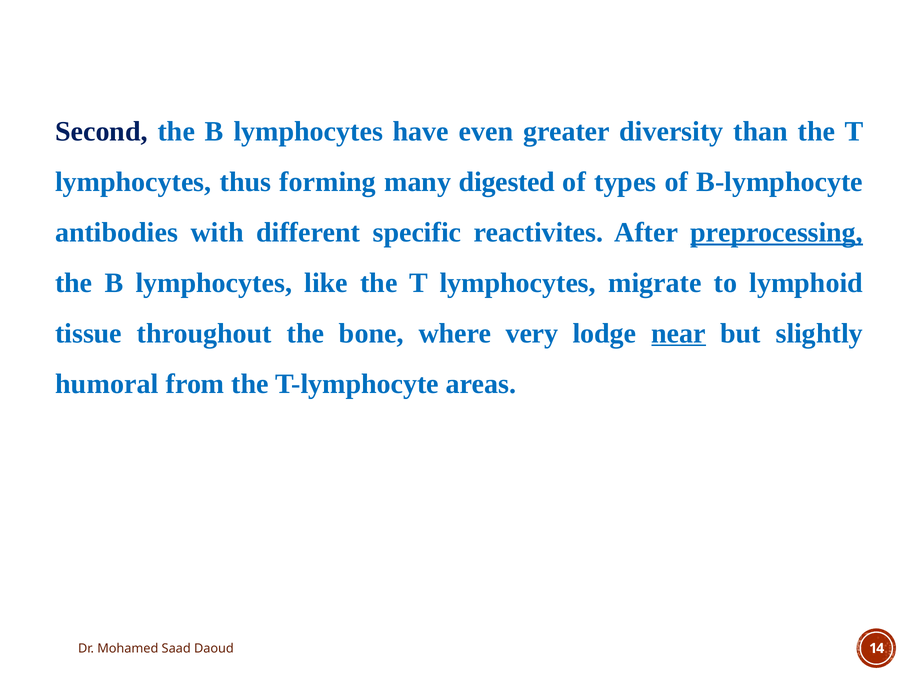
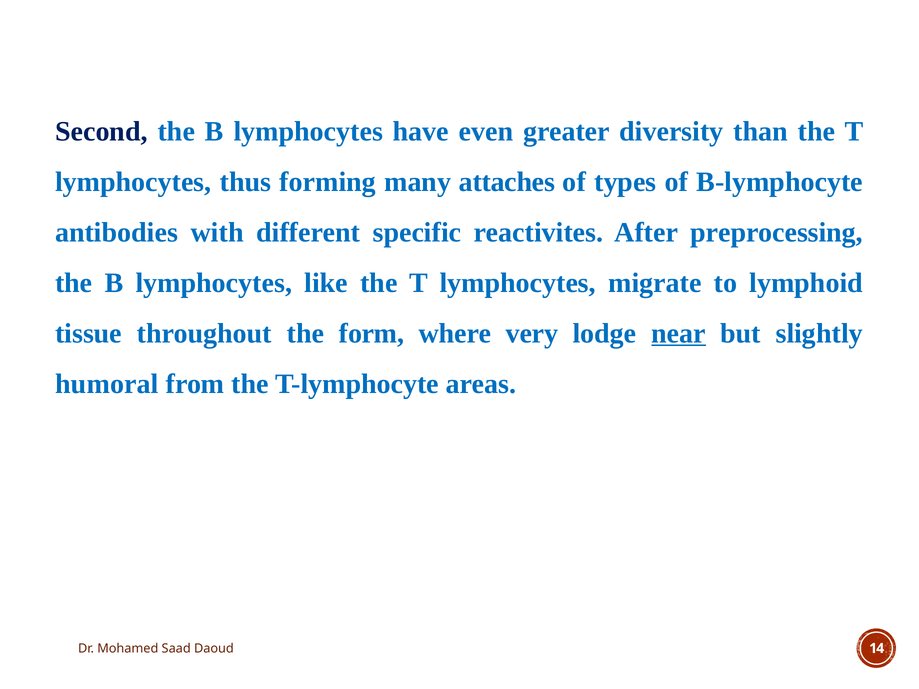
digested: digested -> attaches (507, 182)
preprocessing underline: present -> none (777, 232)
bone: bone -> form (371, 333)
